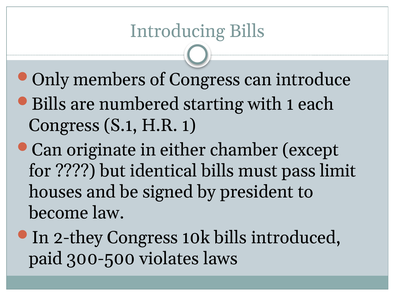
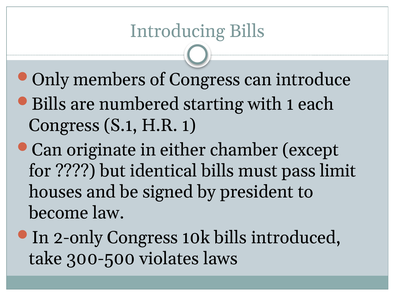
2-they: 2-they -> 2-only (78, 238)
paid: paid -> take (45, 259)
